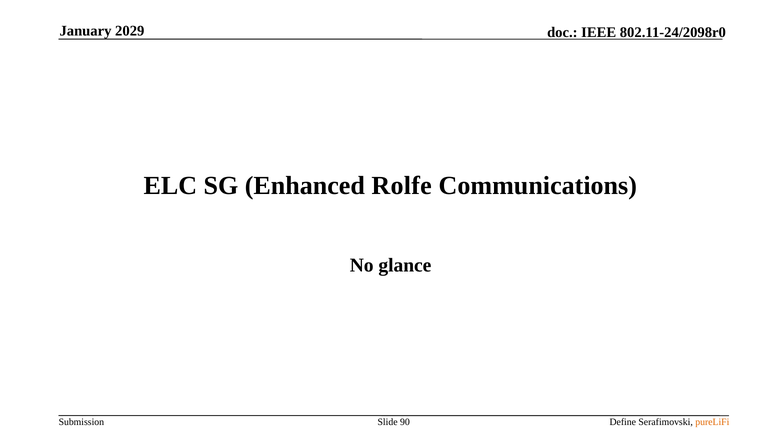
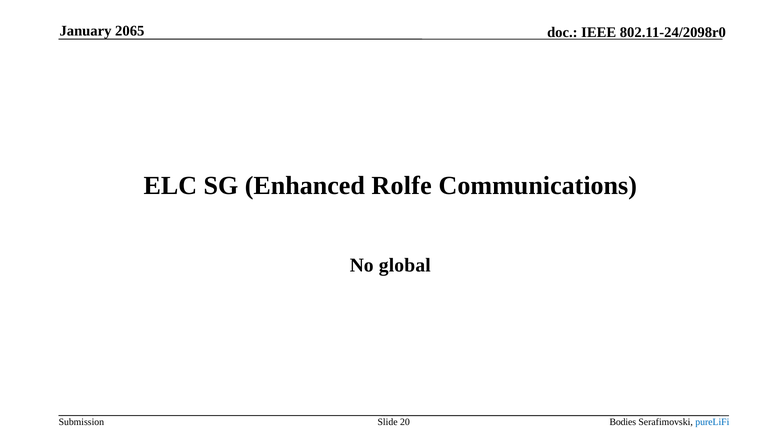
2029: 2029 -> 2065 (130, 31)
glance: glance -> global (405, 265)
90: 90 -> 20 (405, 421)
Define: Define -> Bodies (623, 421)
pureLiFi colour: orange -> blue (712, 421)
